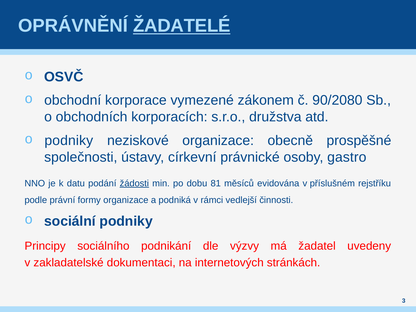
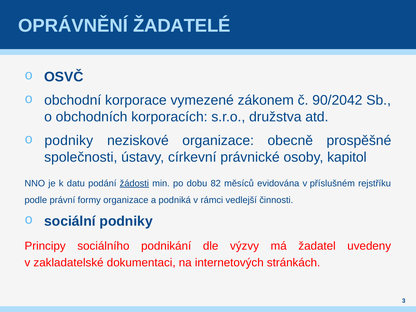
ŽADATELÉ underline: present -> none (182, 26)
90/2080: 90/2080 -> 90/2042 (337, 100)
gastro: gastro -> kapitol (347, 157)
81: 81 -> 82 (216, 183)
